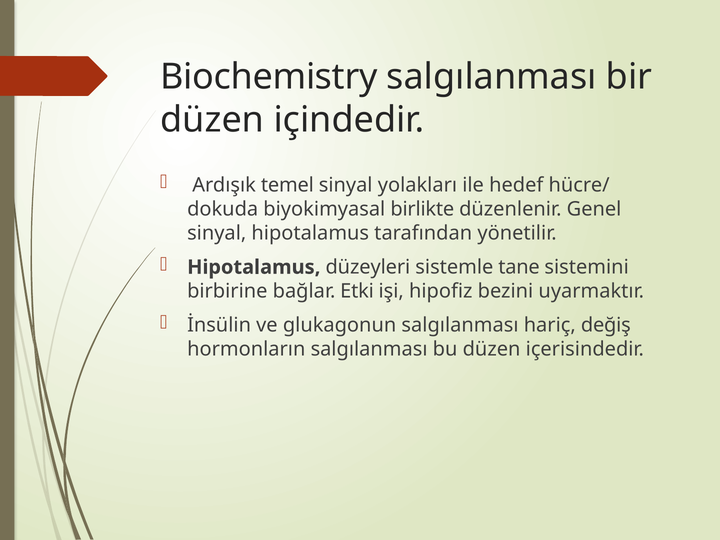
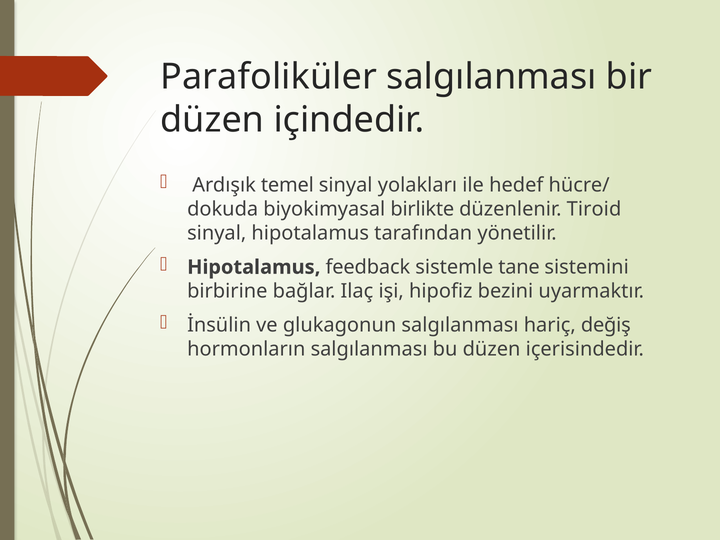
Biochemistry: Biochemistry -> Parafoliküler (269, 77)
Genel: Genel -> Tiroid (594, 209)
düzeyleri: düzeyleri -> feedback (368, 267)
Etki: Etki -> Ilaç (357, 291)
